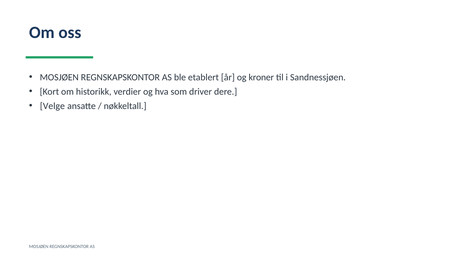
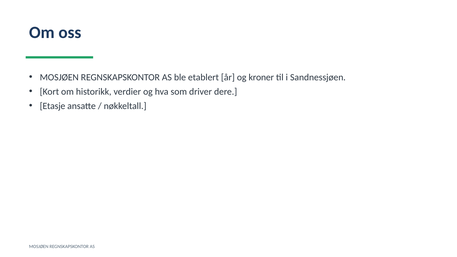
Velge: Velge -> Etasje (53, 106)
